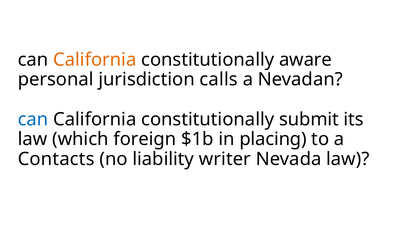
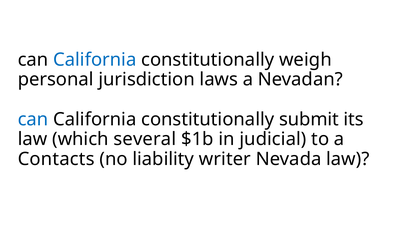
California colour: orange -> blue (95, 60)
aware: aware -> weigh (305, 60)
calls: calls -> laws (219, 80)
foreign: foreign -> several (145, 140)
placing: placing -> judicial (273, 140)
